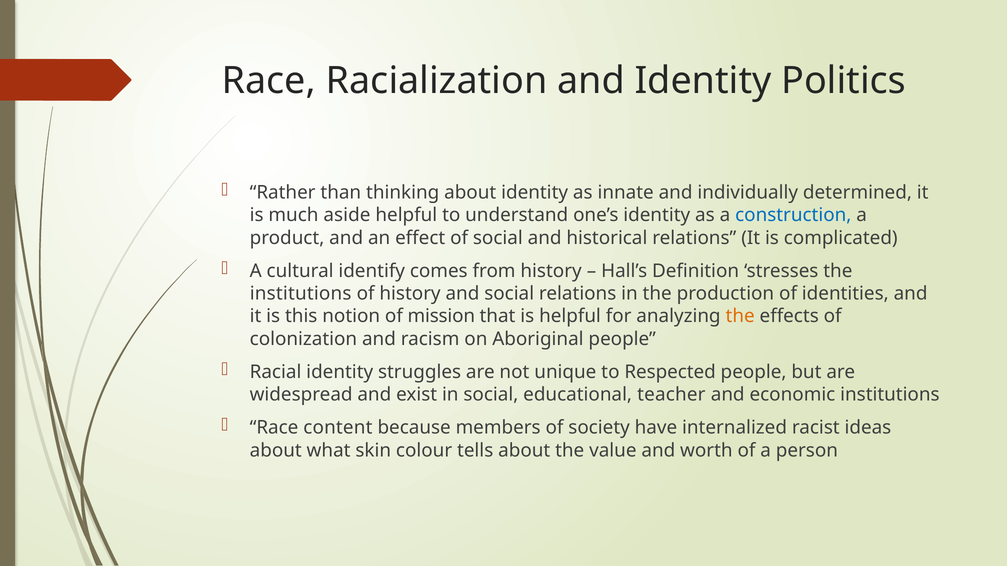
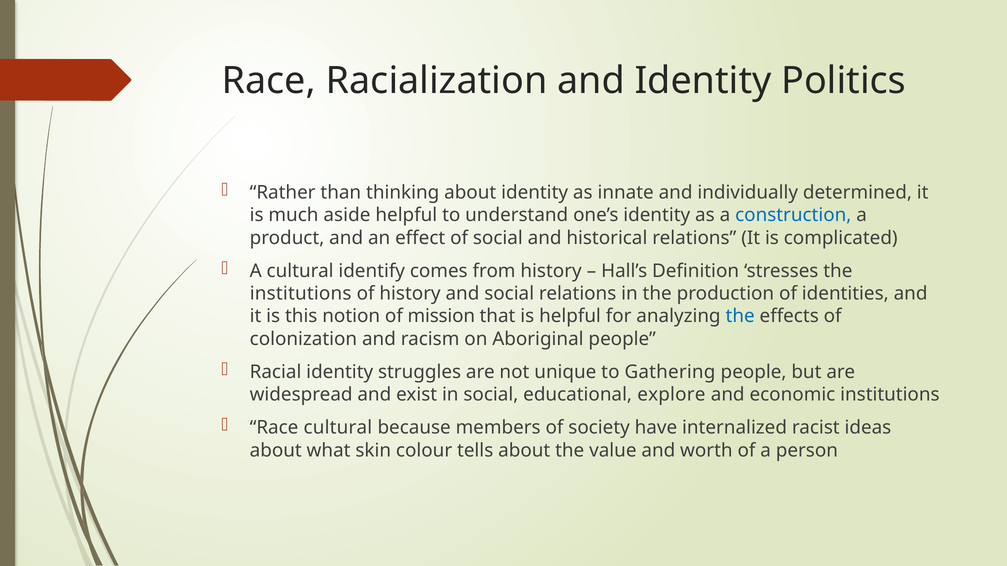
the colour: orange -> blue (740, 316)
Respected: Respected -> Gathering (670, 372)
teacher: teacher -> explore (671, 395)
Race content: content -> cultural (338, 428)
